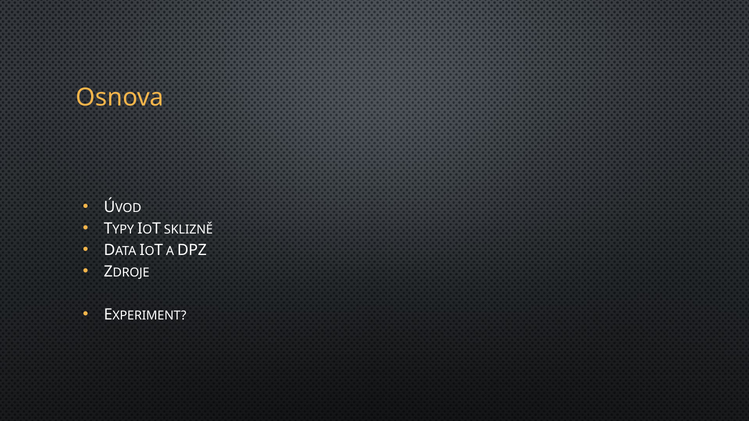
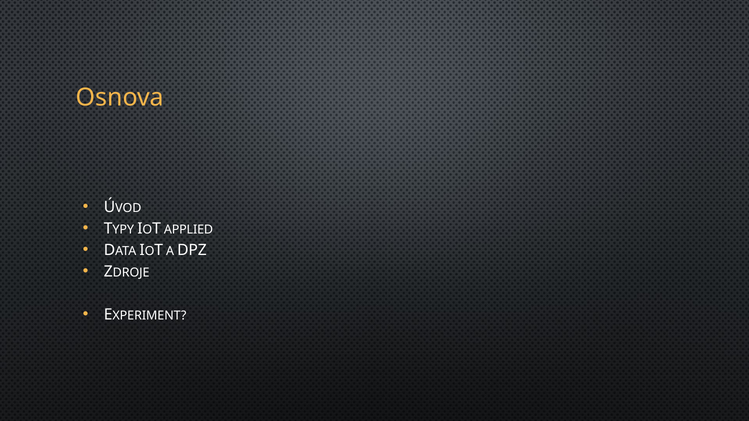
SKLIZNĚ: SKLIZNĚ -> APPLIED (188, 230)
